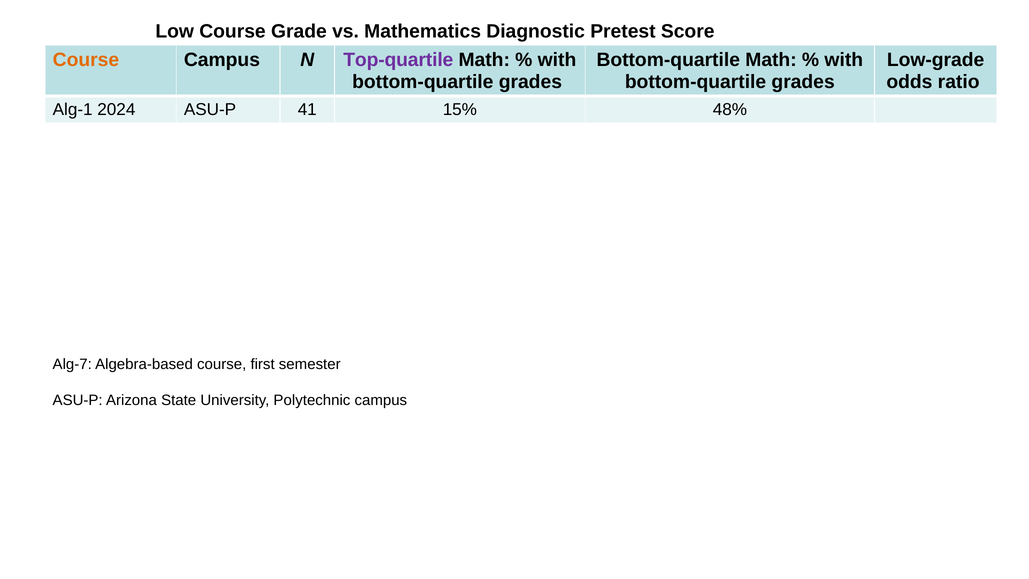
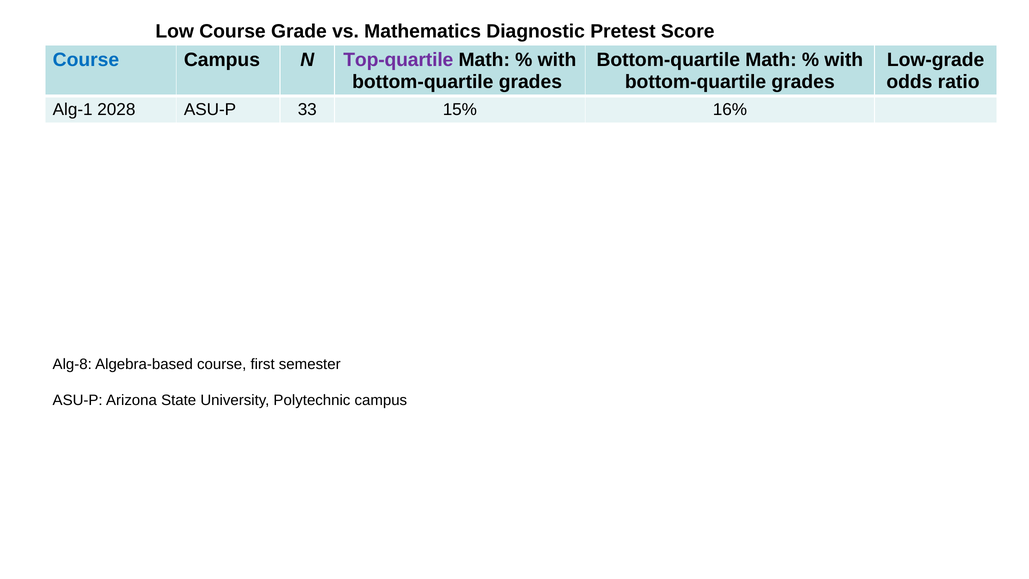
Course colour: orange -> blue (86, 60)
2024: 2024 -> 2028 (116, 110)
41: 41 -> 33 (307, 110)
48%: 48% -> 16% (730, 110)
Alg-7: Alg-7 -> Alg-8 (72, 364)
